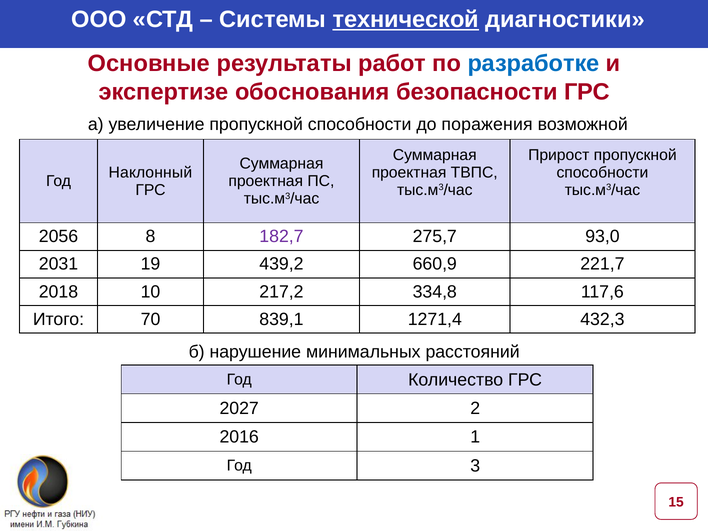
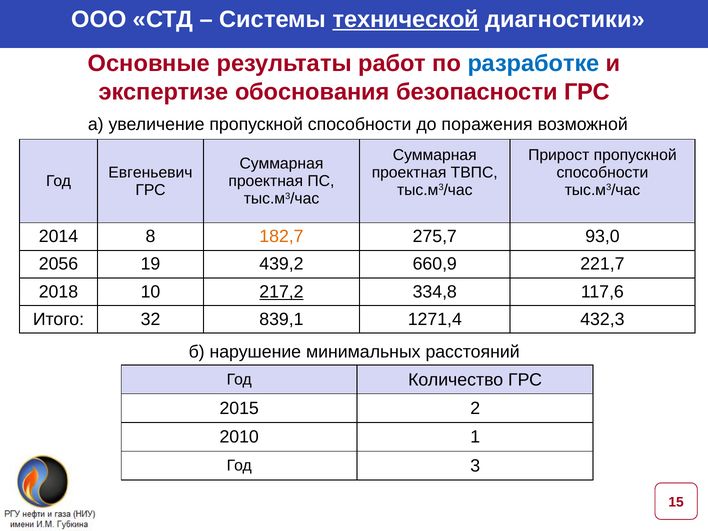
Наклонный: Наклонный -> Евгеньевич (150, 172)
2056: 2056 -> 2014 (58, 237)
182,7 colour: purple -> orange (281, 237)
2031: 2031 -> 2056 (58, 264)
217,2 underline: none -> present (281, 292)
70: 70 -> 32 (151, 319)
2027: 2027 -> 2015 (239, 408)
2016: 2016 -> 2010 (239, 437)
